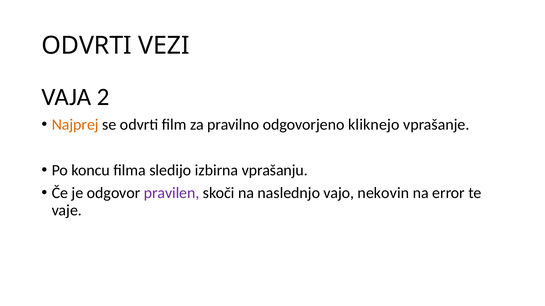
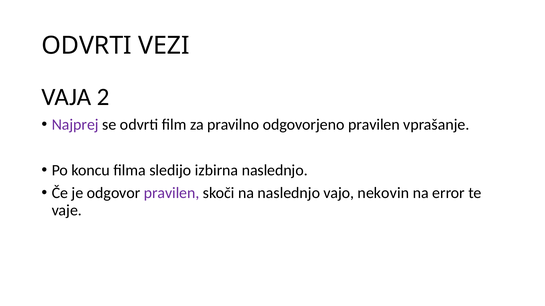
Najprej colour: orange -> purple (75, 125)
odgovorjeno kliknejo: kliknejo -> pravilen (374, 125)
izbirna vprašanju: vprašanju -> naslednjo (275, 170)
